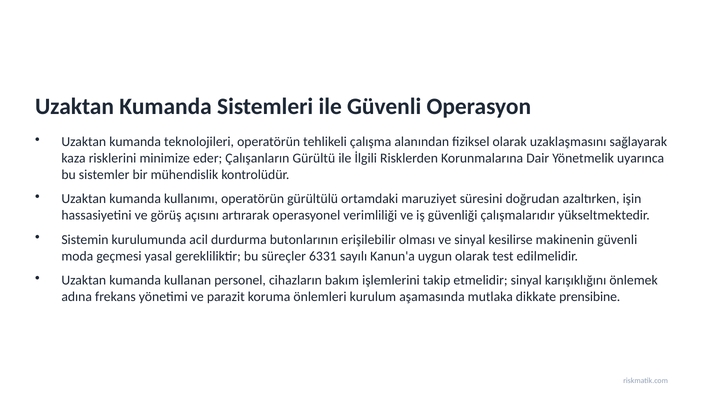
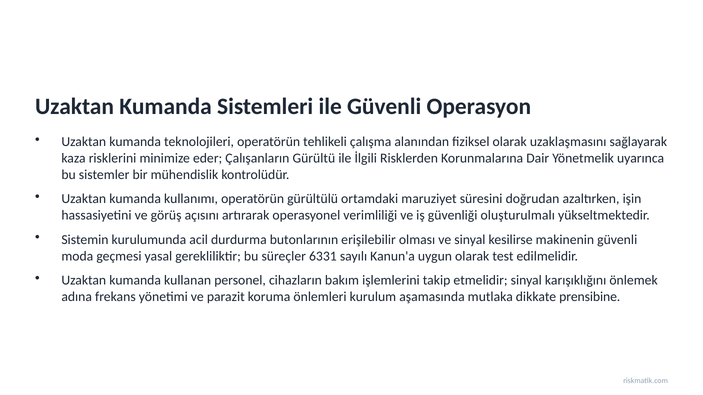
çalışmalarıdır: çalışmalarıdır -> oluşturulmalı (518, 216)
